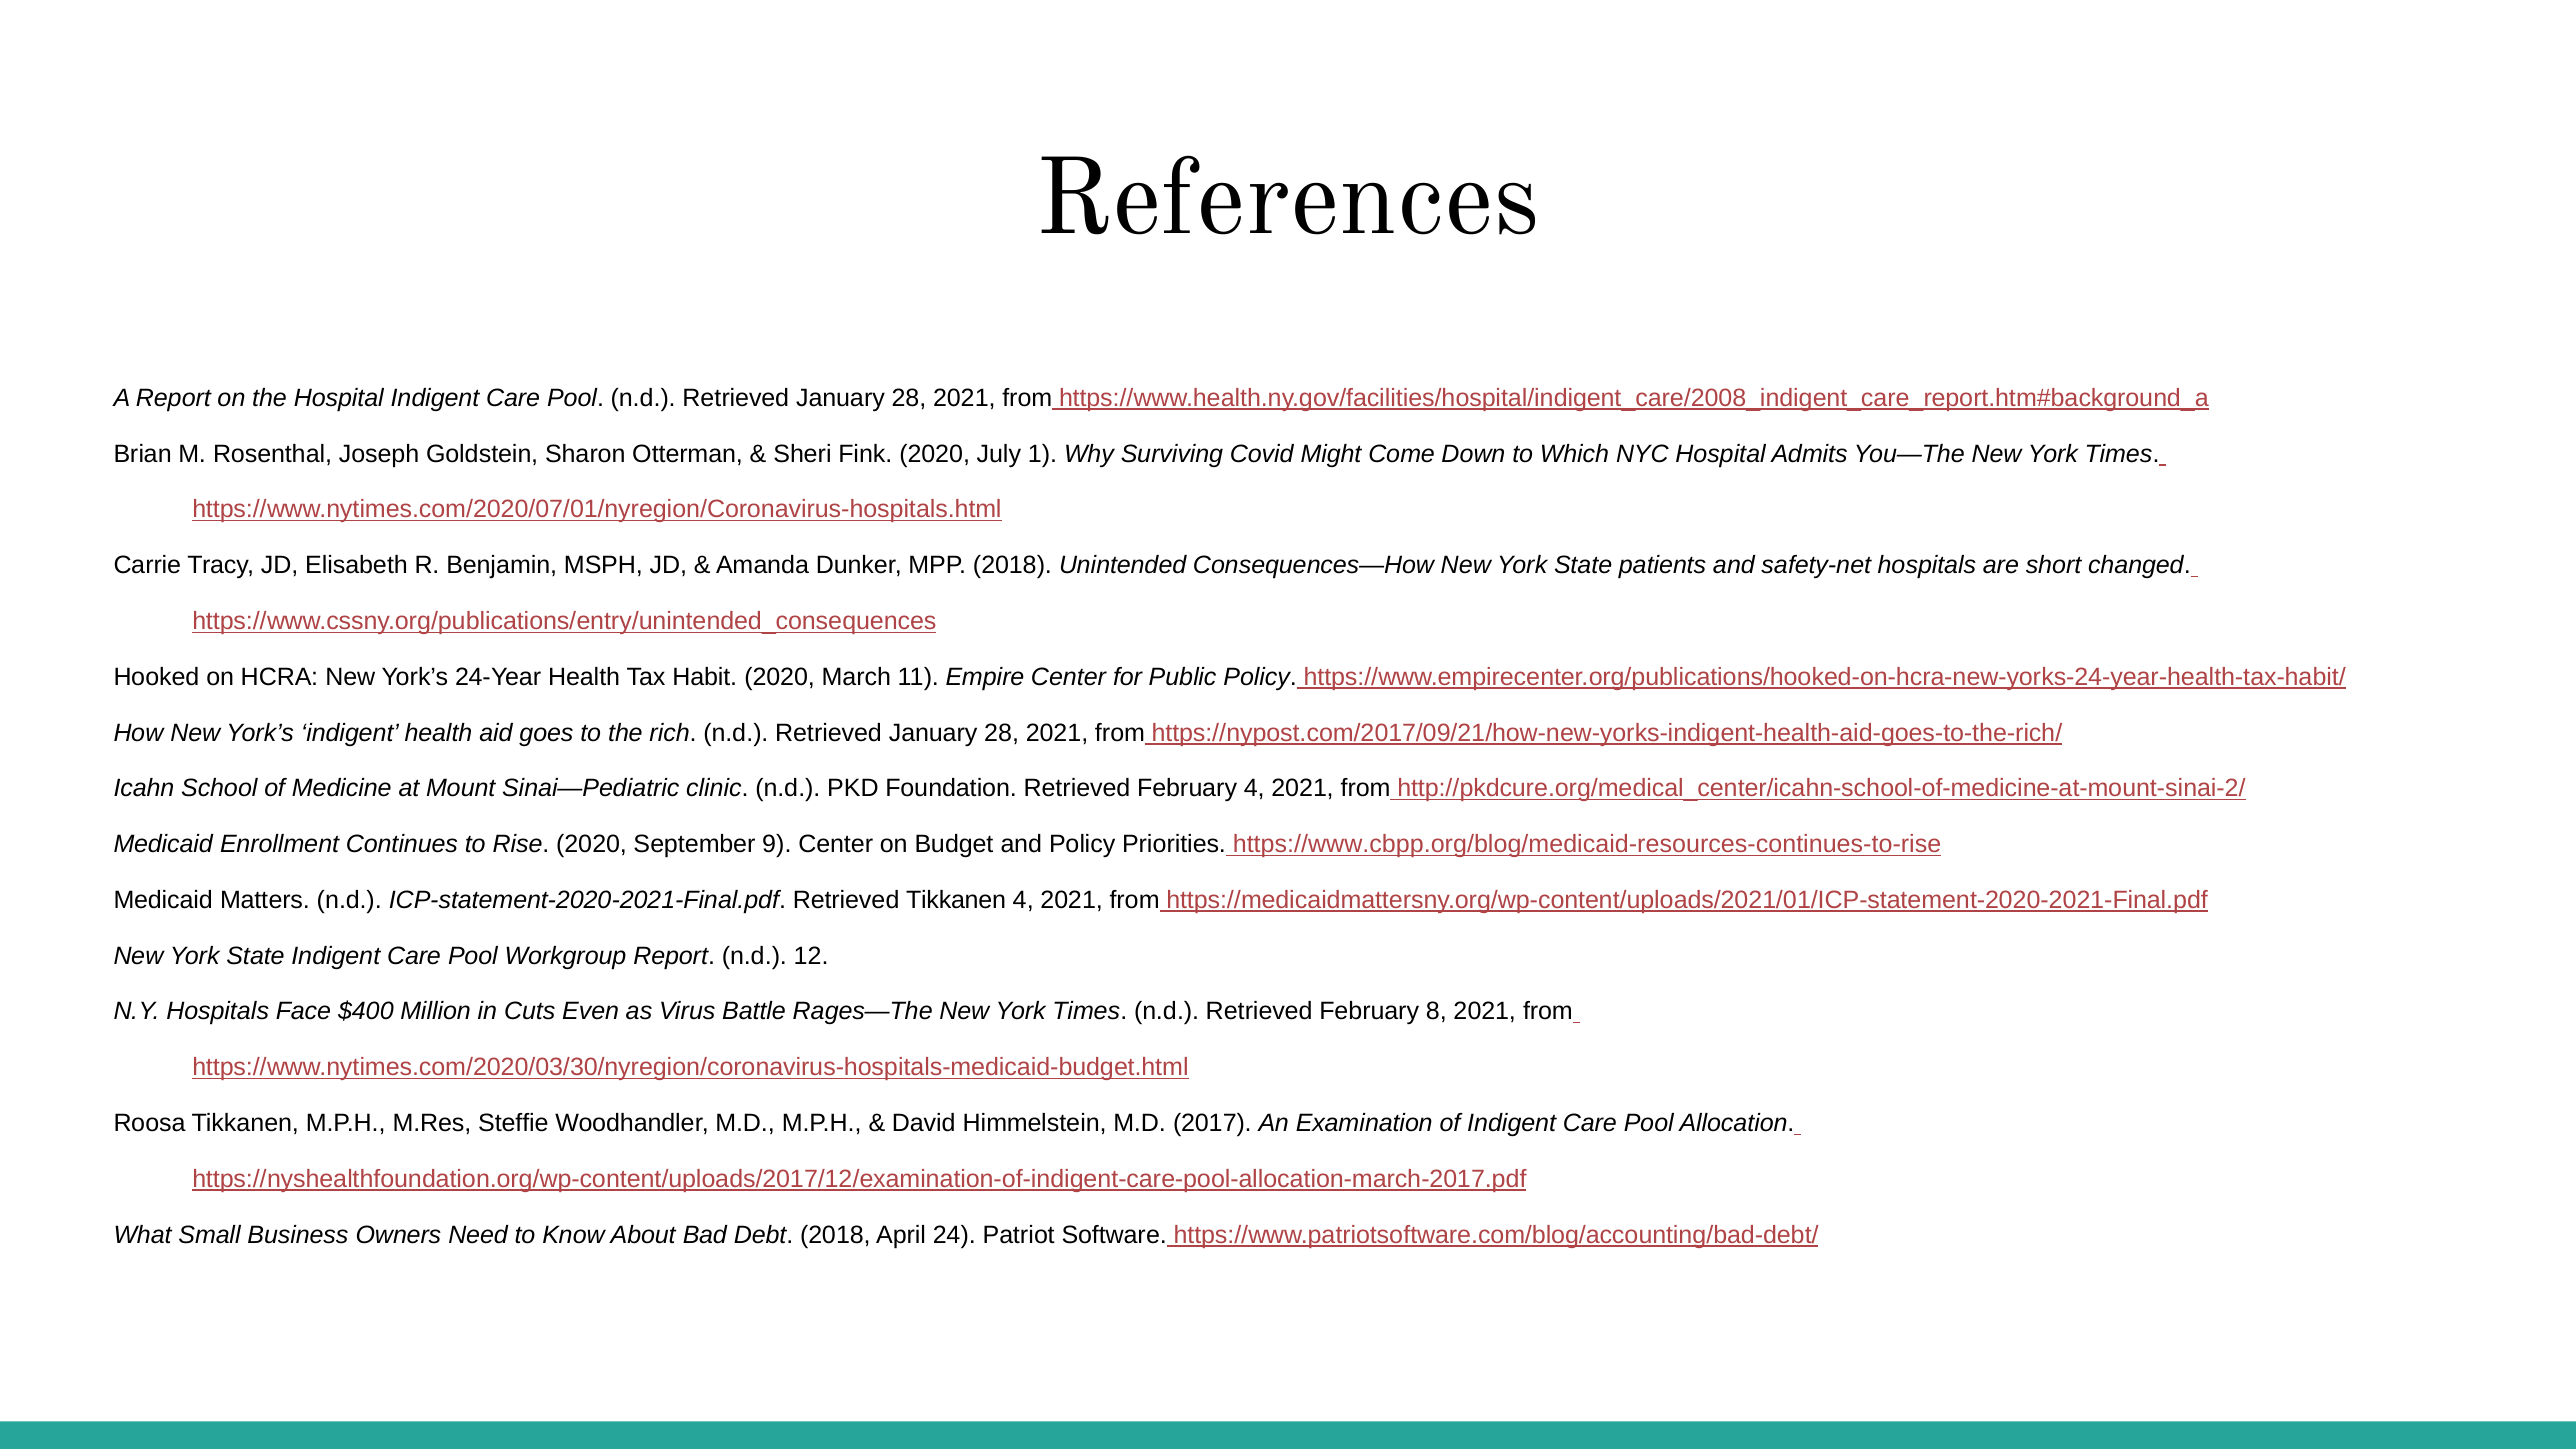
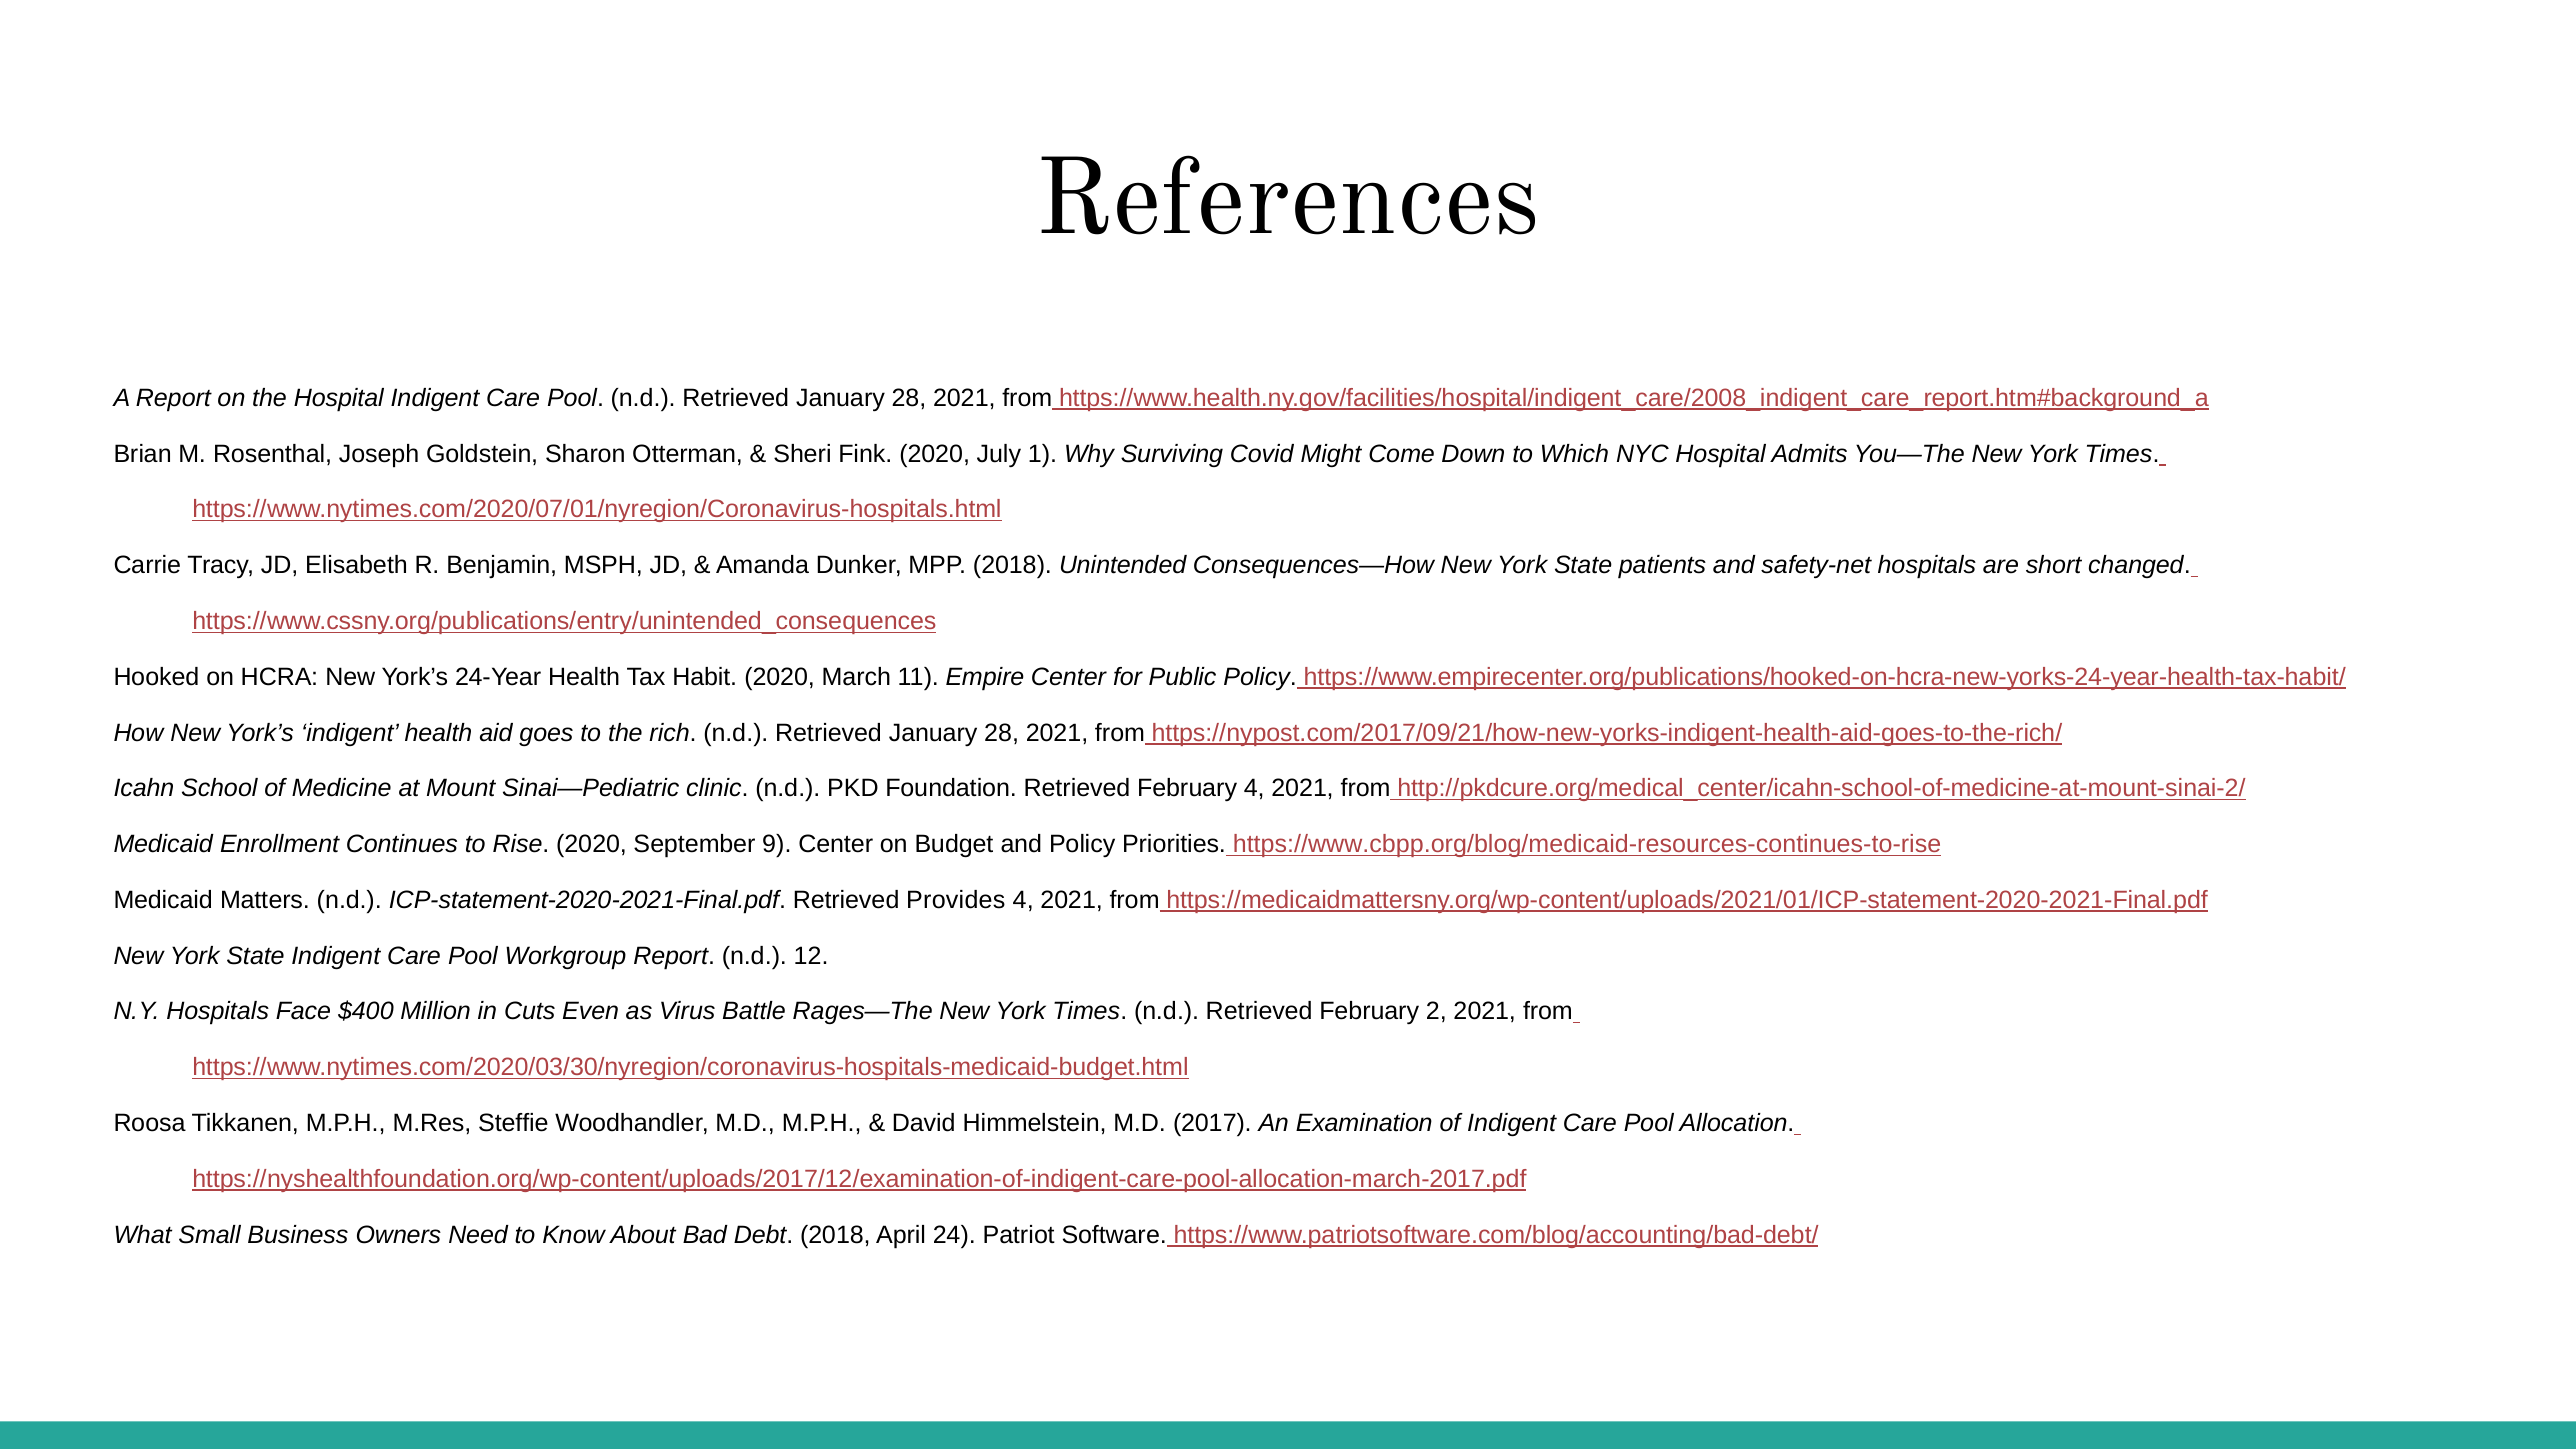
Retrieved Tikkanen: Tikkanen -> Provides (956, 900)
8: 8 -> 2 (1436, 1012)
